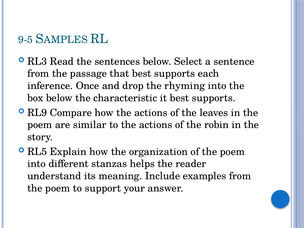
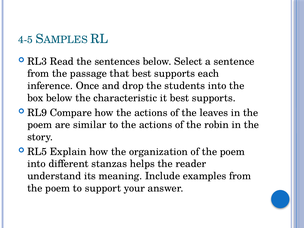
9-5: 9-5 -> 4-5 (25, 40)
rhyming: rhyming -> students (185, 86)
